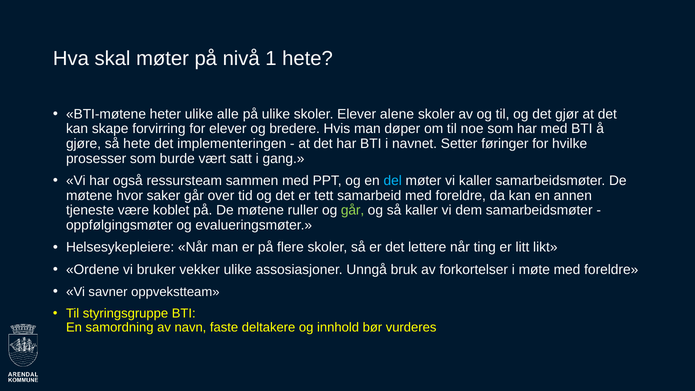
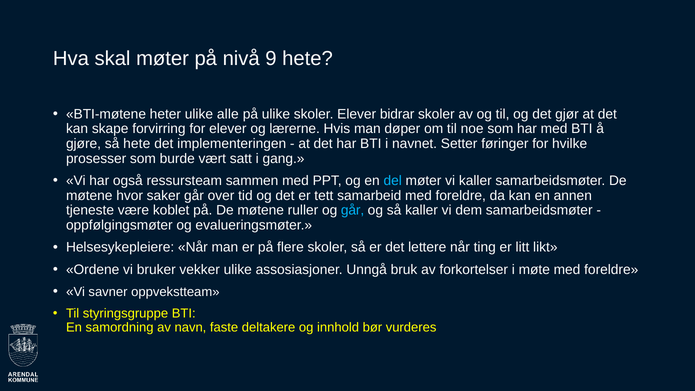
1: 1 -> 9 (271, 58)
alene: alene -> bidrar (397, 114)
bredere: bredere -> lærerne (295, 129)
går colour: light green -> light blue (353, 210)
